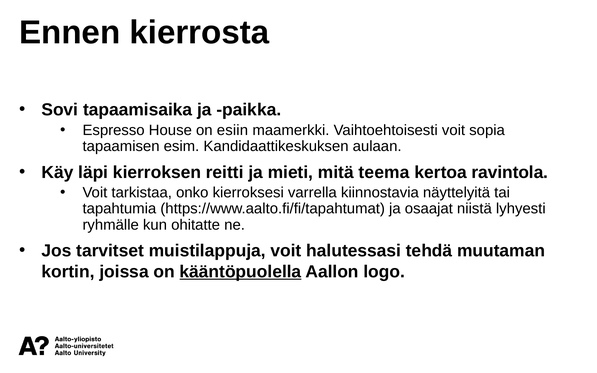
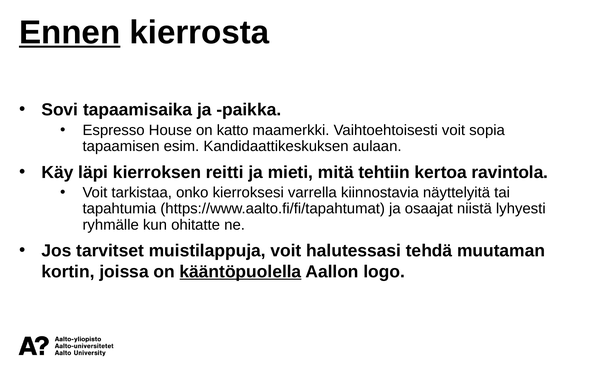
Ennen underline: none -> present (70, 32)
esiin: esiin -> katto (233, 130)
teema: teema -> tehtiin (384, 172)
